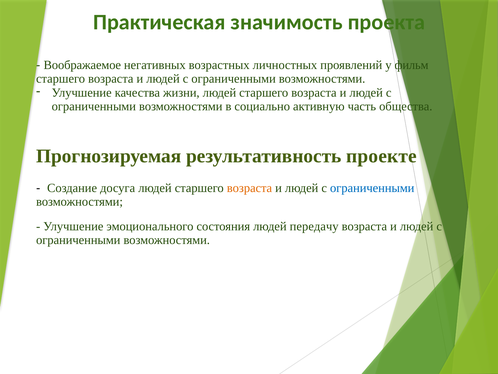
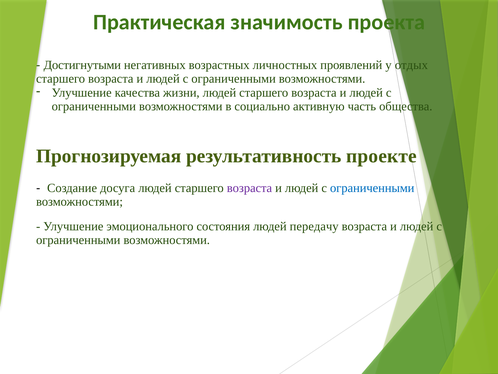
Воображаемое: Воображаемое -> Достигнутыми (82, 65)
фильм: фильм -> отдых (411, 65)
возраста colour: orange -> purple (249, 188)
